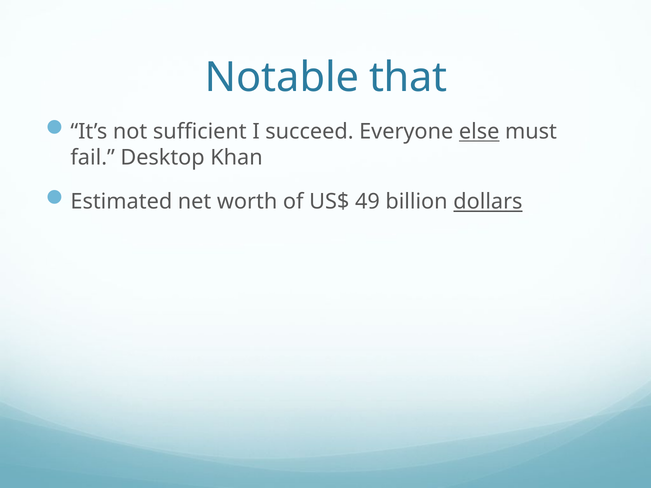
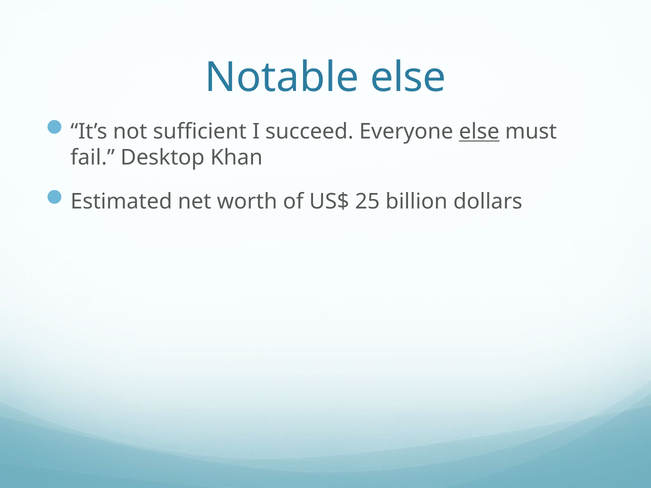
Notable that: that -> else (408, 78)
49: 49 -> 25 (367, 202)
dollars underline: present -> none (488, 202)
